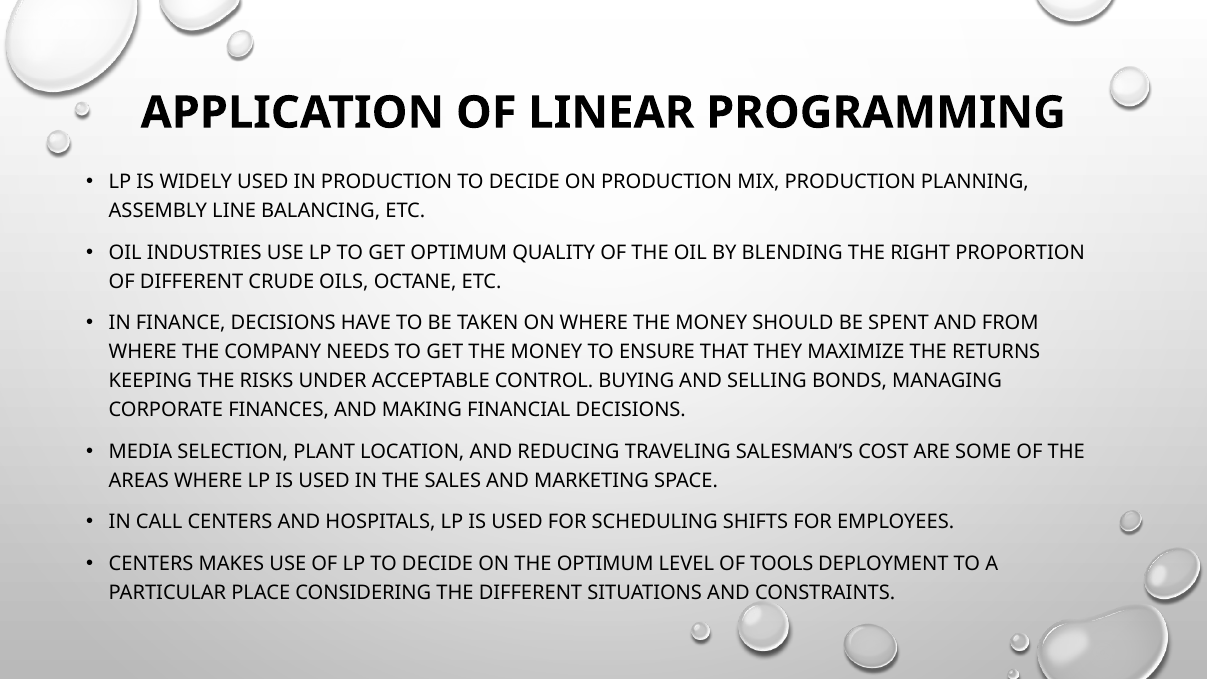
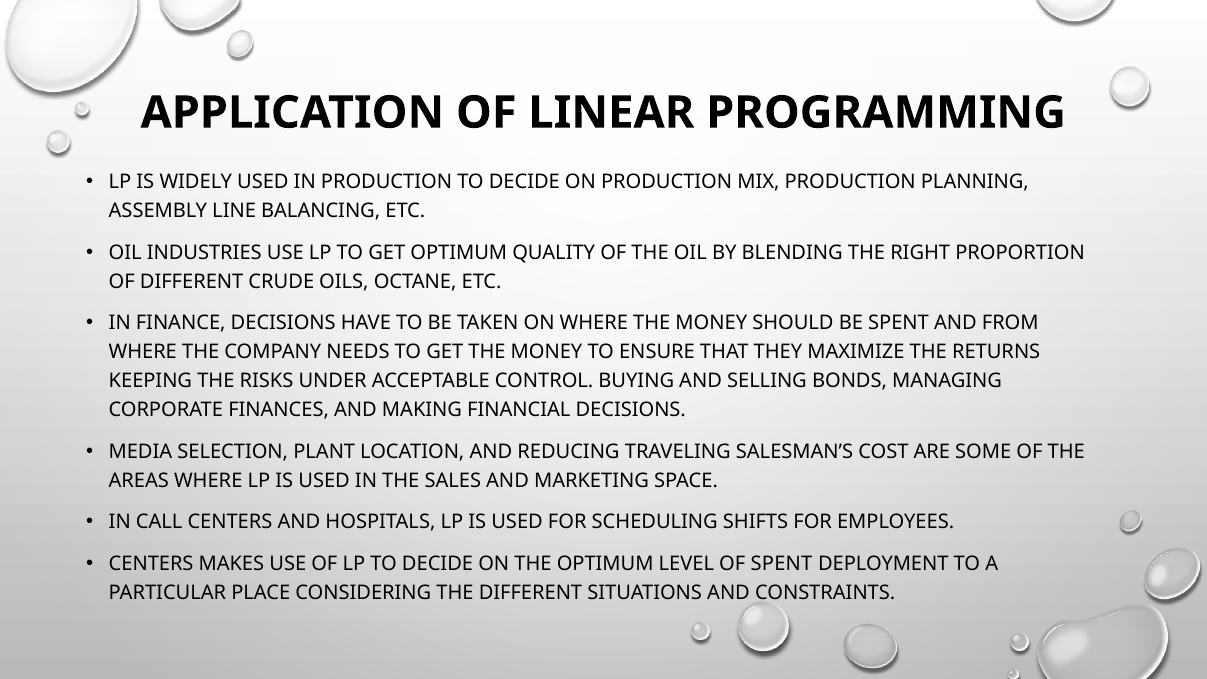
OF TOOLS: TOOLS -> SPENT (782, 563)
